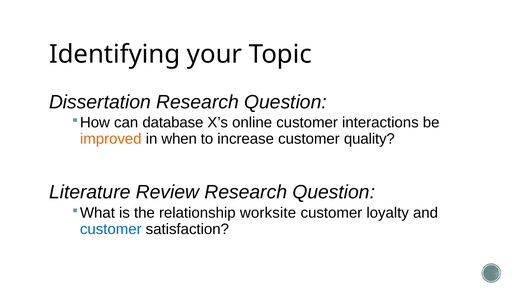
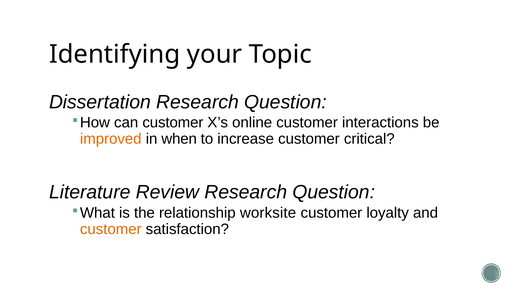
can database: database -> customer (173, 123)
quality: quality -> critical (369, 139)
customer colour: blue -> orange (111, 229)
